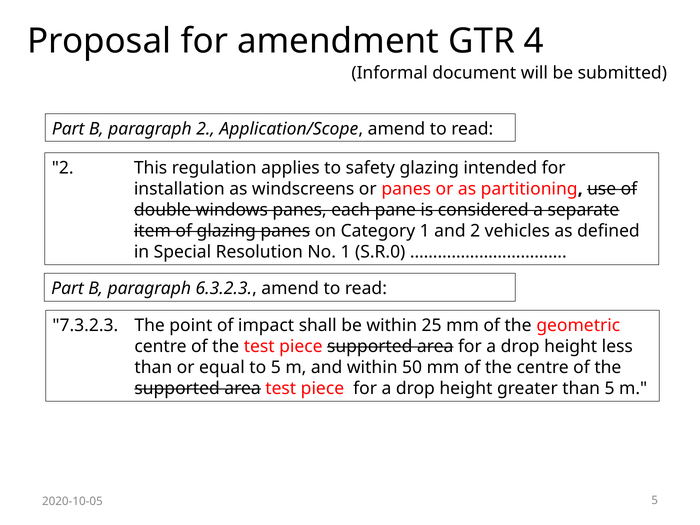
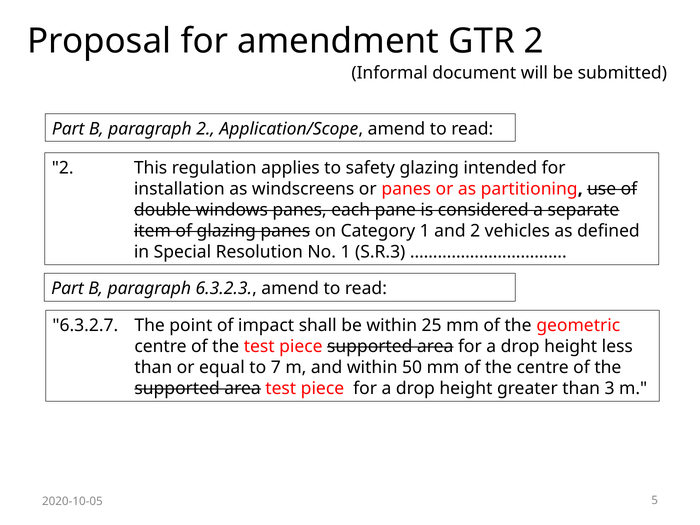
GTR 4: 4 -> 2 (534, 41)
S.R.0: S.R.0 -> S.R.3 (380, 252)
7.3.2.3: 7.3.2.3 -> 6.3.2.7 (85, 326)
to 5: 5 -> 7 (276, 368)
than 5: 5 -> 3 (610, 389)
